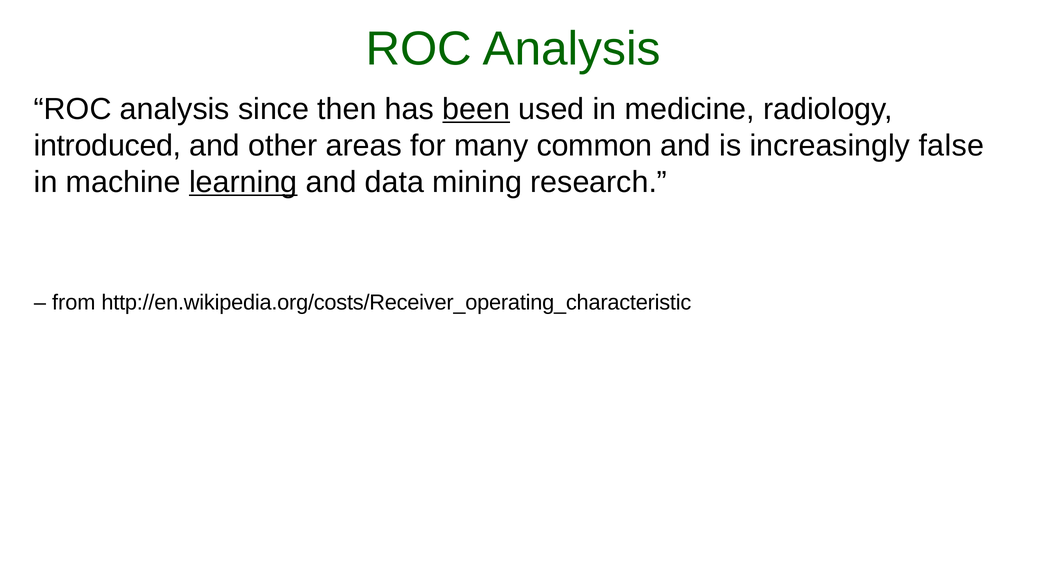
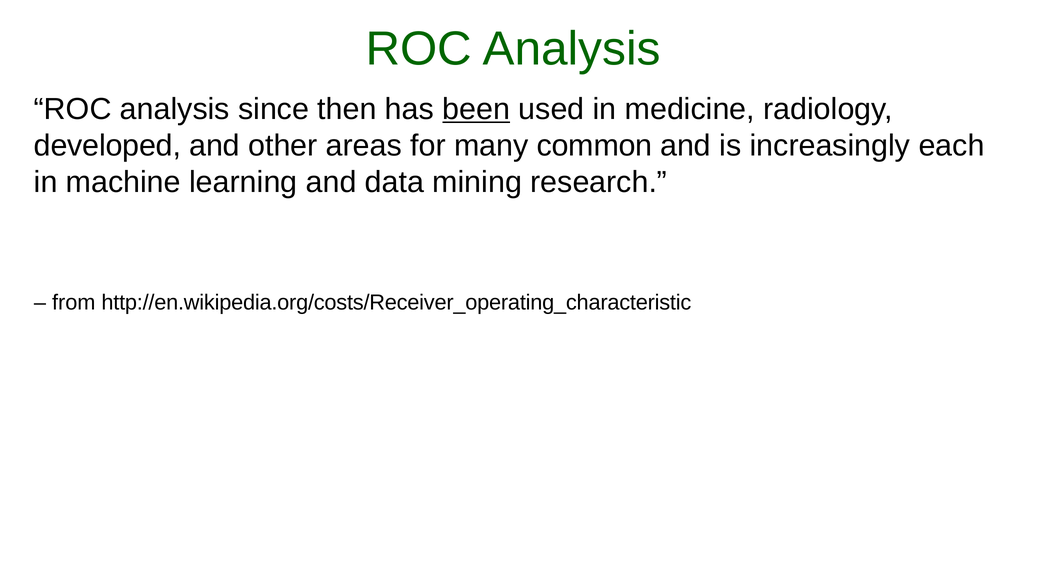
introduced: introduced -> developed (107, 146)
false: false -> each (952, 146)
learning underline: present -> none (243, 182)
